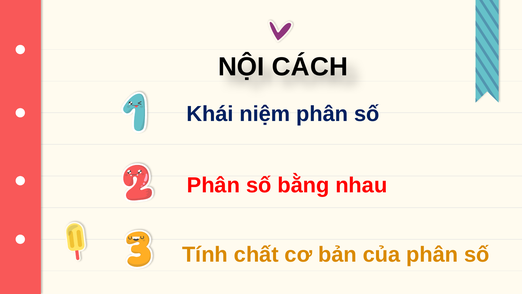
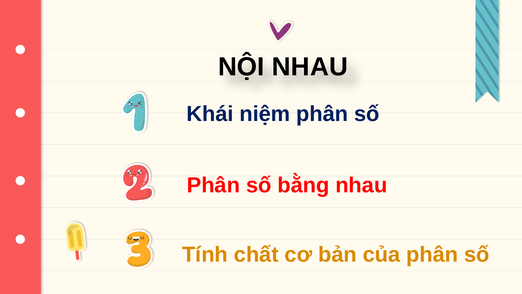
NỘI CÁCH: CÁCH -> NHAU (310, 67)
